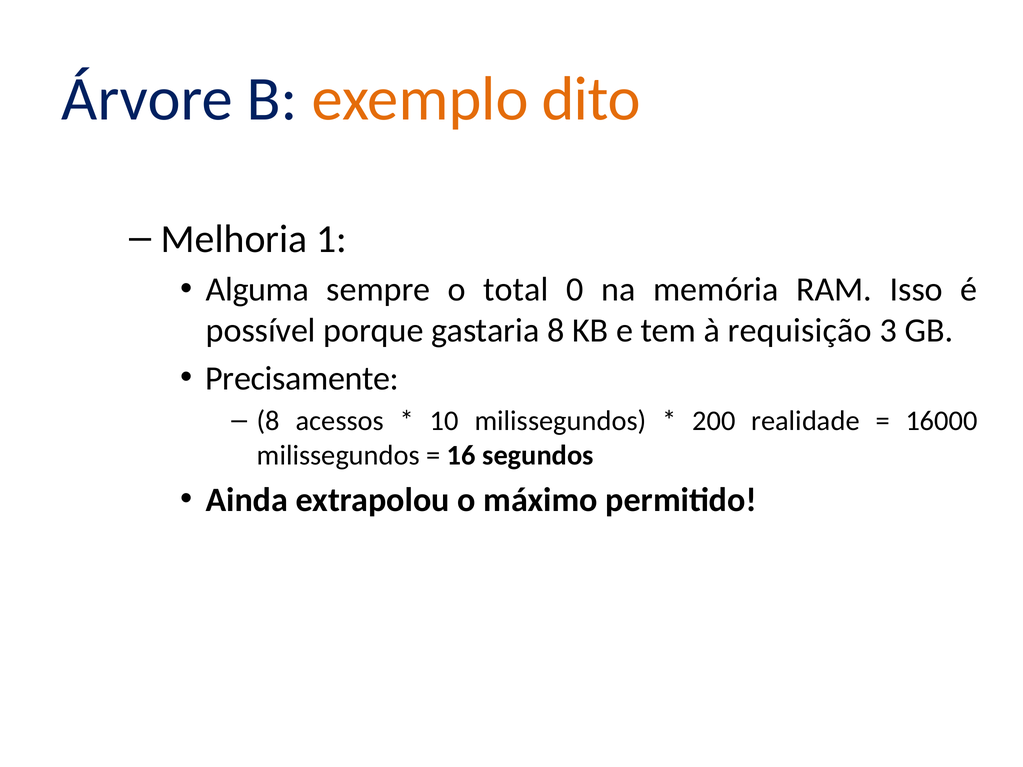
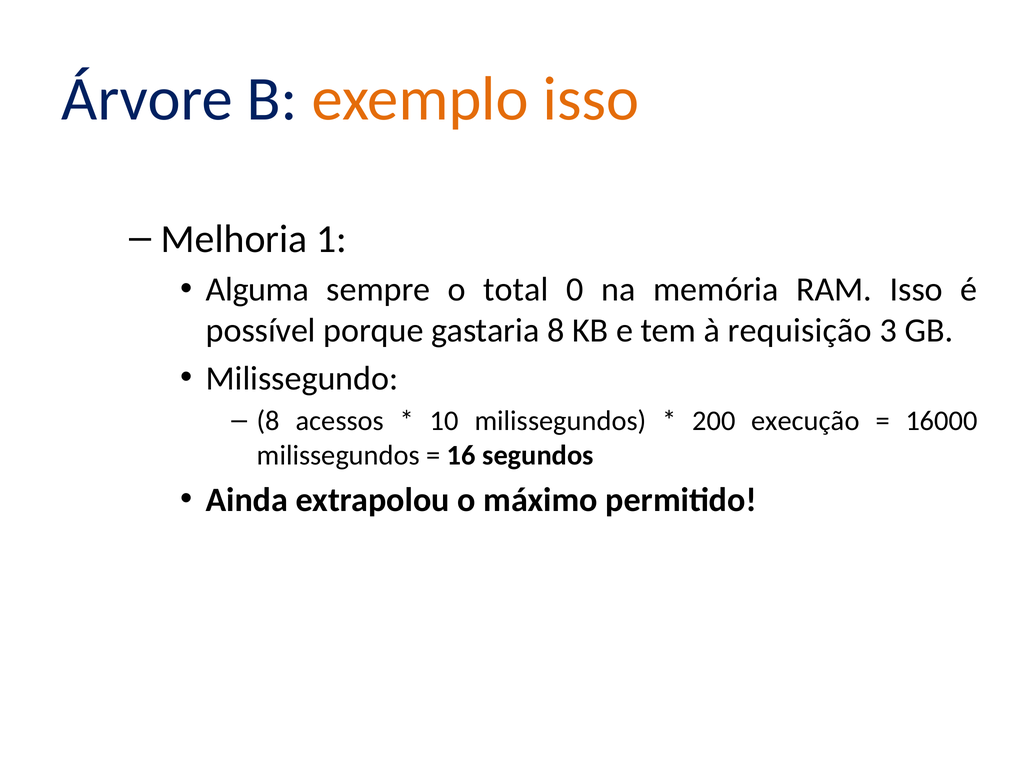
exemplo dito: dito -> isso (591, 99)
Precisamente: Precisamente -> Milissegundo (302, 378)
realidade: realidade -> execução (805, 421)
